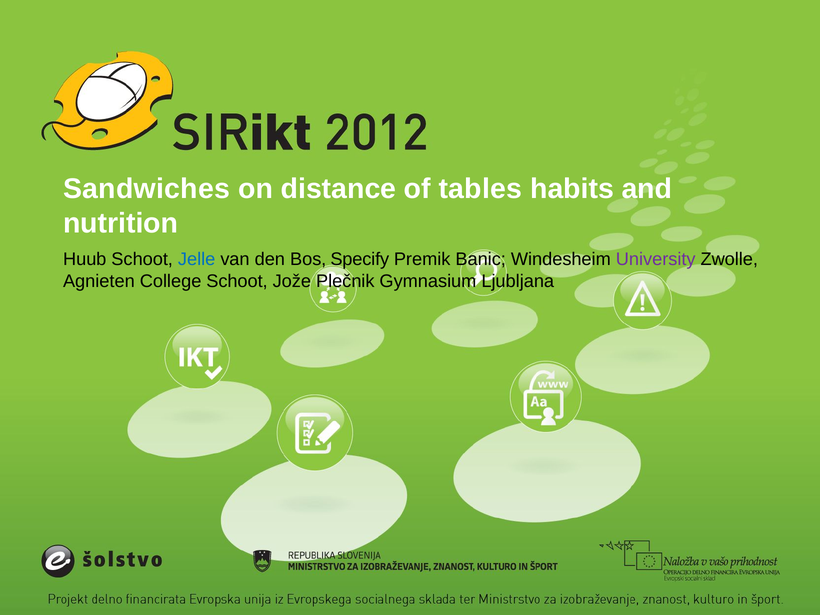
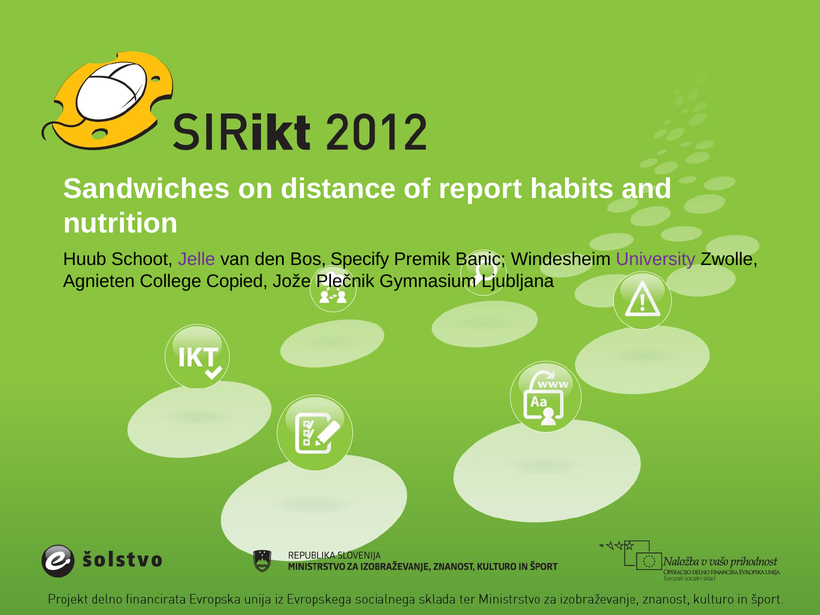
tables: tables -> report (480, 189)
Jelle colour: blue -> purple (197, 259)
College Schoot: Schoot -> Copied (237, 281)
